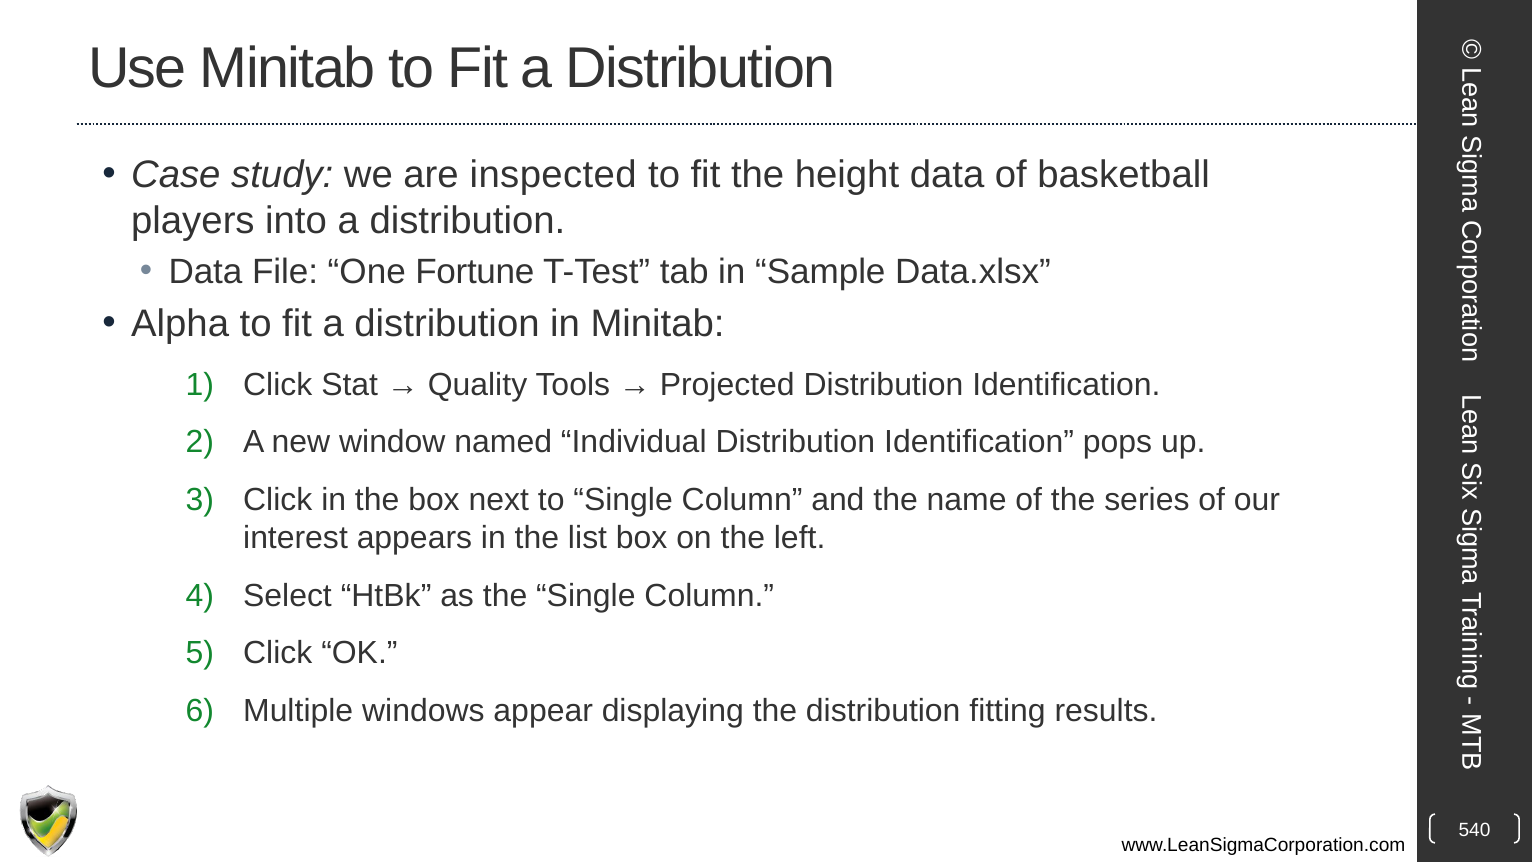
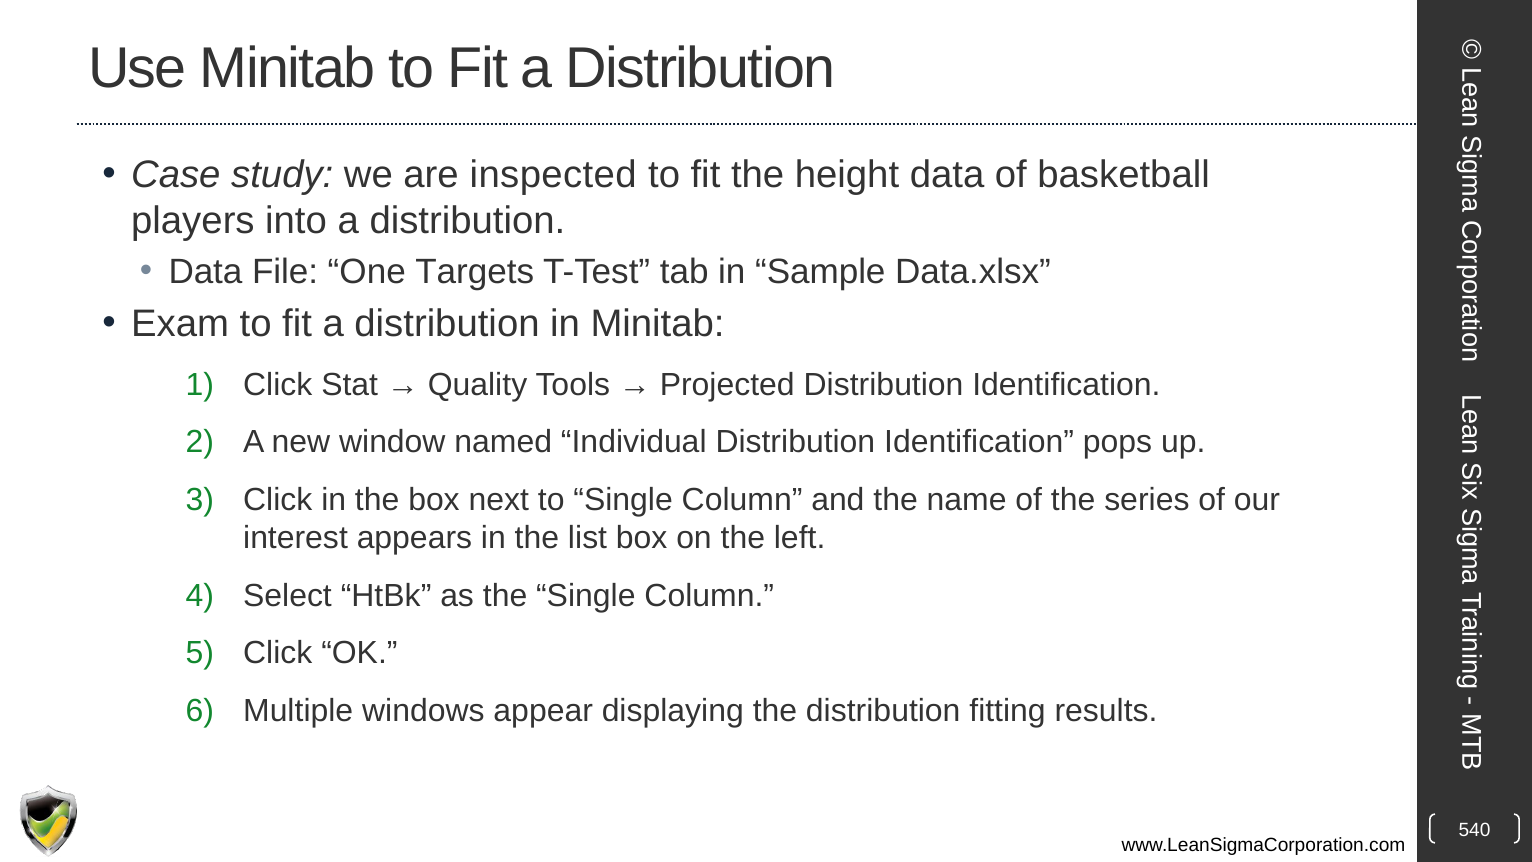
Fortune: Fortune -> Targets (475, 272)
Alpha: Alpha -> Exam (180, 324)
